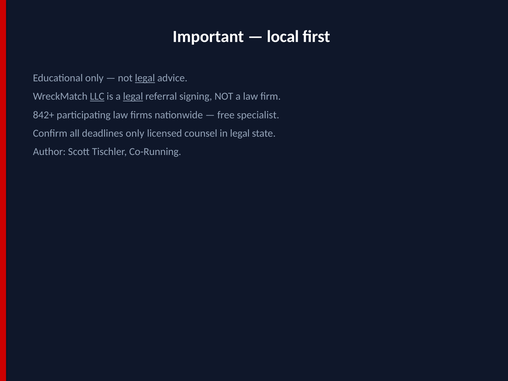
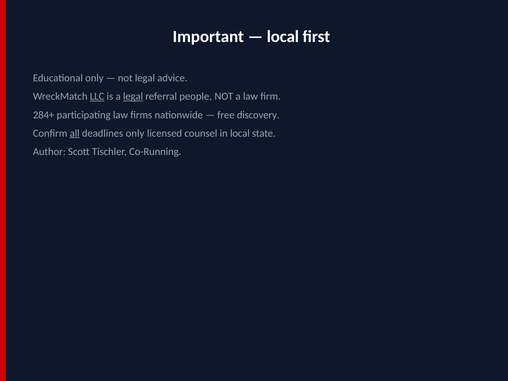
legal underline: present -> none (145, 78)
signing: signing -> people (196, 97)
842+: 842+ -> 284+ (44, 115)
specialist: specialist -> discovery (258, 115)
all underline: none -> present (75, 133)
in legal: legal -> local (240, 133)
